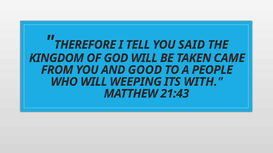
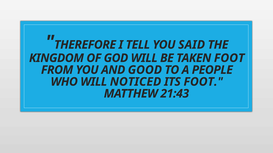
TAKEN CAME: CAME -> FOOT (229, 58)
WEEPING: WEEPING -> NOTICED (136, 82)
ITS WITH: WITH -> FOOT (203, 82)
